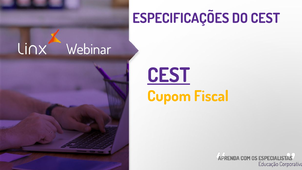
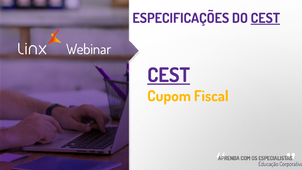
CEST underline: none -> present (265, 18)
